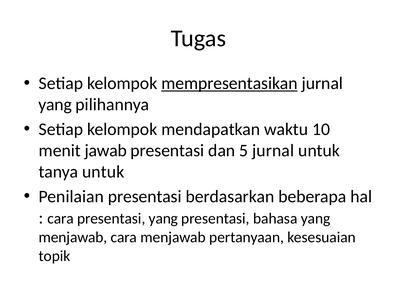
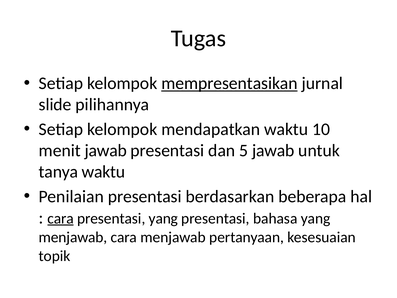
yang: yang -> slide (55, 104)
5 jurnal: jurnal -> jawab (273, 150)
tanya untuk: untuk -> waktu (103, 172)
cara underline: none -> present (61, 218)
